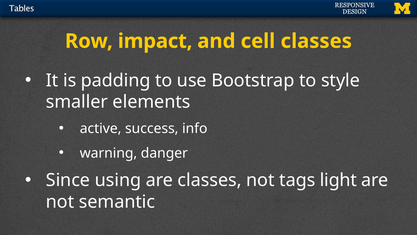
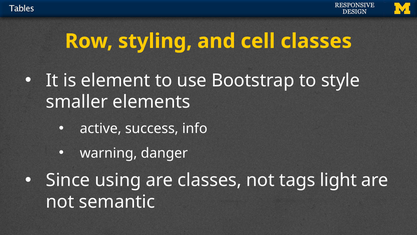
impact: impact -> styling (155, 41)
padding: padding -> element (116, 80)
